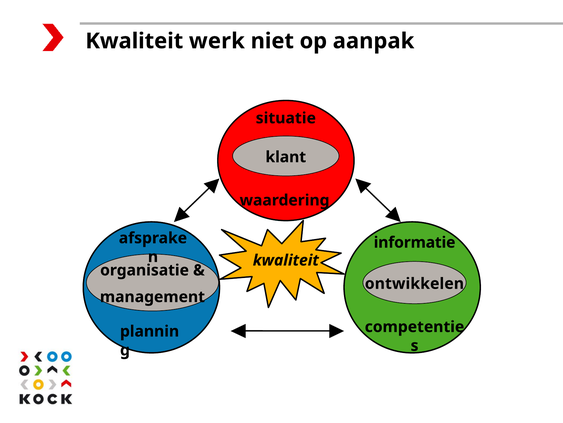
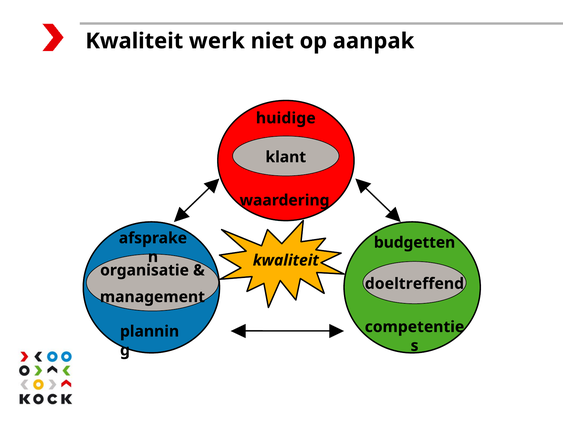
situatie: situatie -> huidige (286, 118)
informatie: informatie -> budgetten (415, 242)
ontwikkelen: ontwikkelen -> doeltreffend (414, 283)
